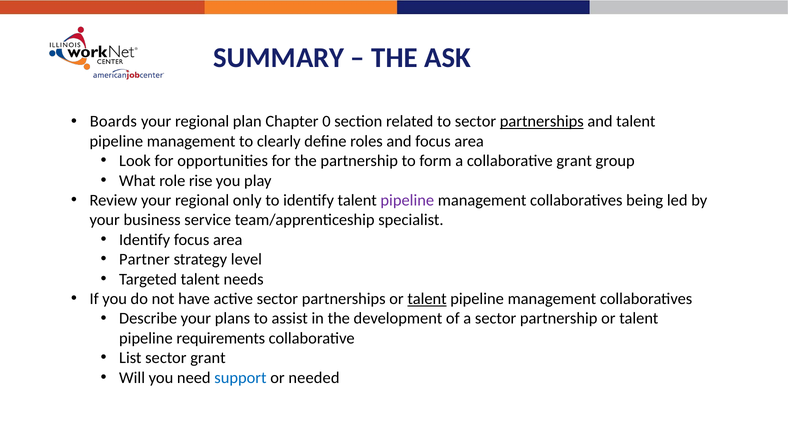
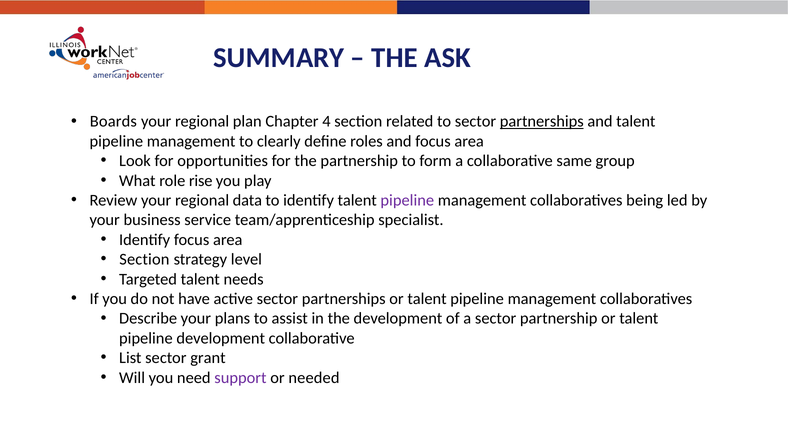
0: 0 -> 4 (326, 122)
collaborative grant: grant -> same (574, 161)
only: only -> data (247, 200)
Partner: Partner -> Section (144, 260)
talent underline: present -> none (427, 299)
pipeline requirements: requirements -> development (221, 338)
support colour: blue -> purple (240, 378)
